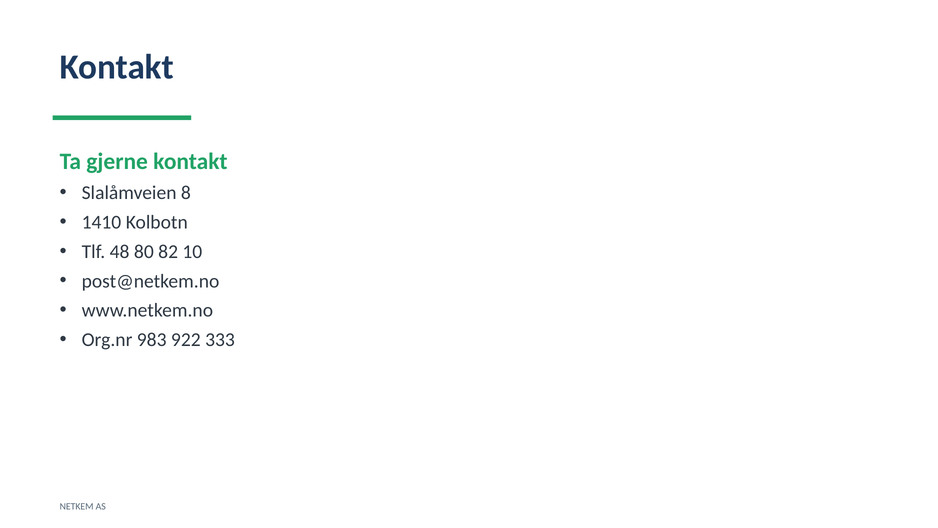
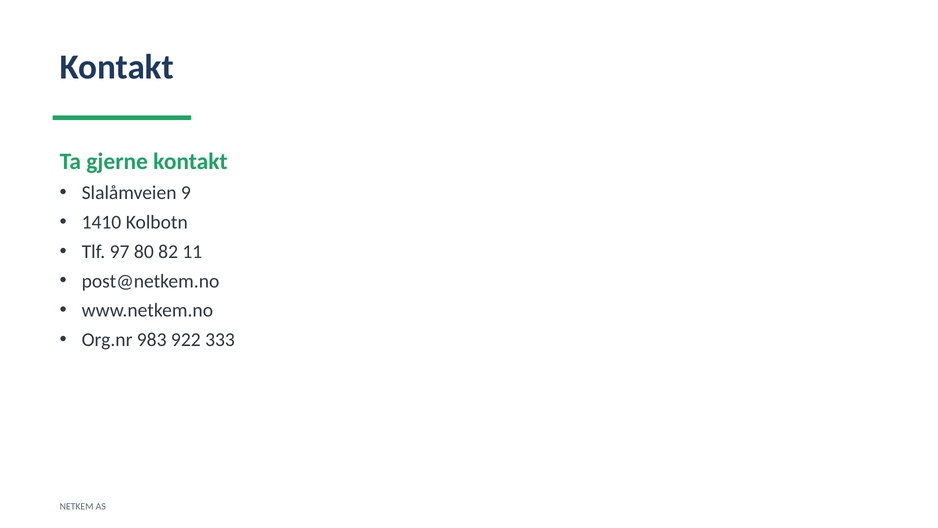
8: 8 -> 9 (186, 193)
48: 48 -> 97 (120, 252)
10: 10 -> 11 (192, 252)
